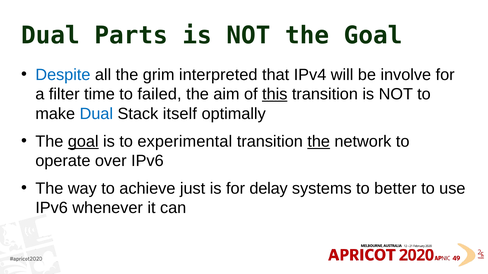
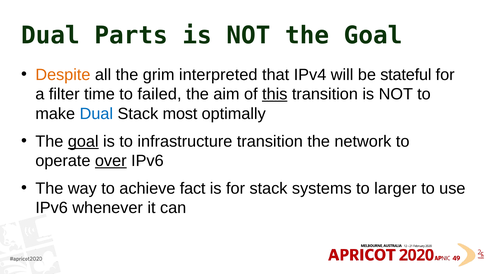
Despite colour: blue -> orange (63, 75)
involve: involve -> stateful (406, 75)
itself: itself -> most (180, 114)
experimental: experimental -> infrastructure (185, 142)
the underline: present -> none (319, 142)
over underline: none -> present (111, 161)
just: just -> fact (193, 189)
for delay: delay -> stack (268, 189)
better: better -> larger (395, 189)
